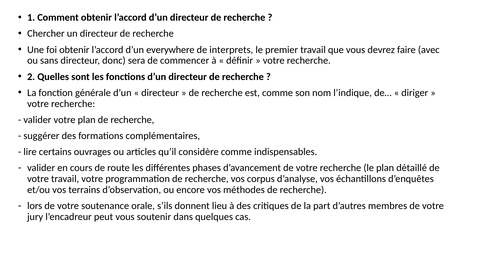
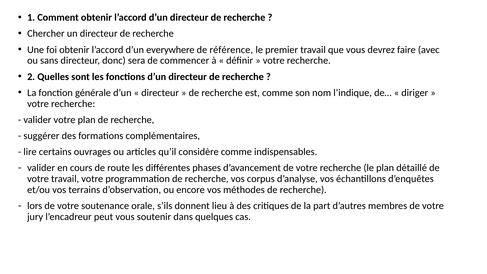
interprets: interprets -> référence (231, 50)
